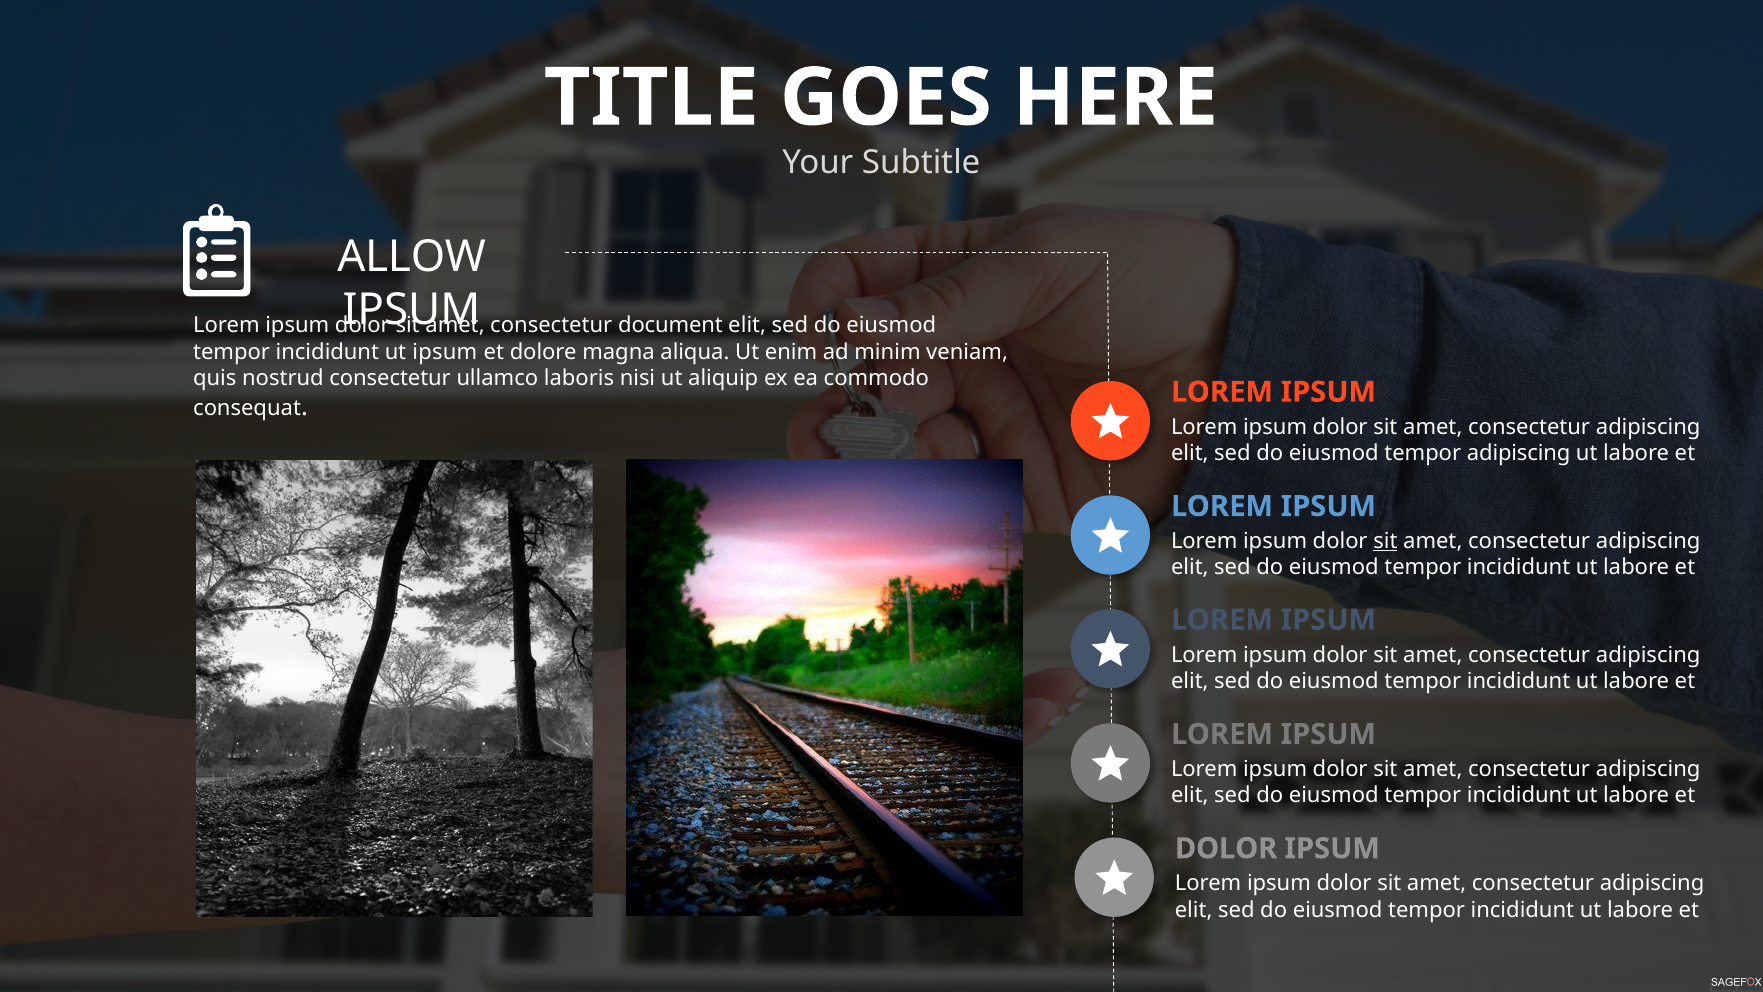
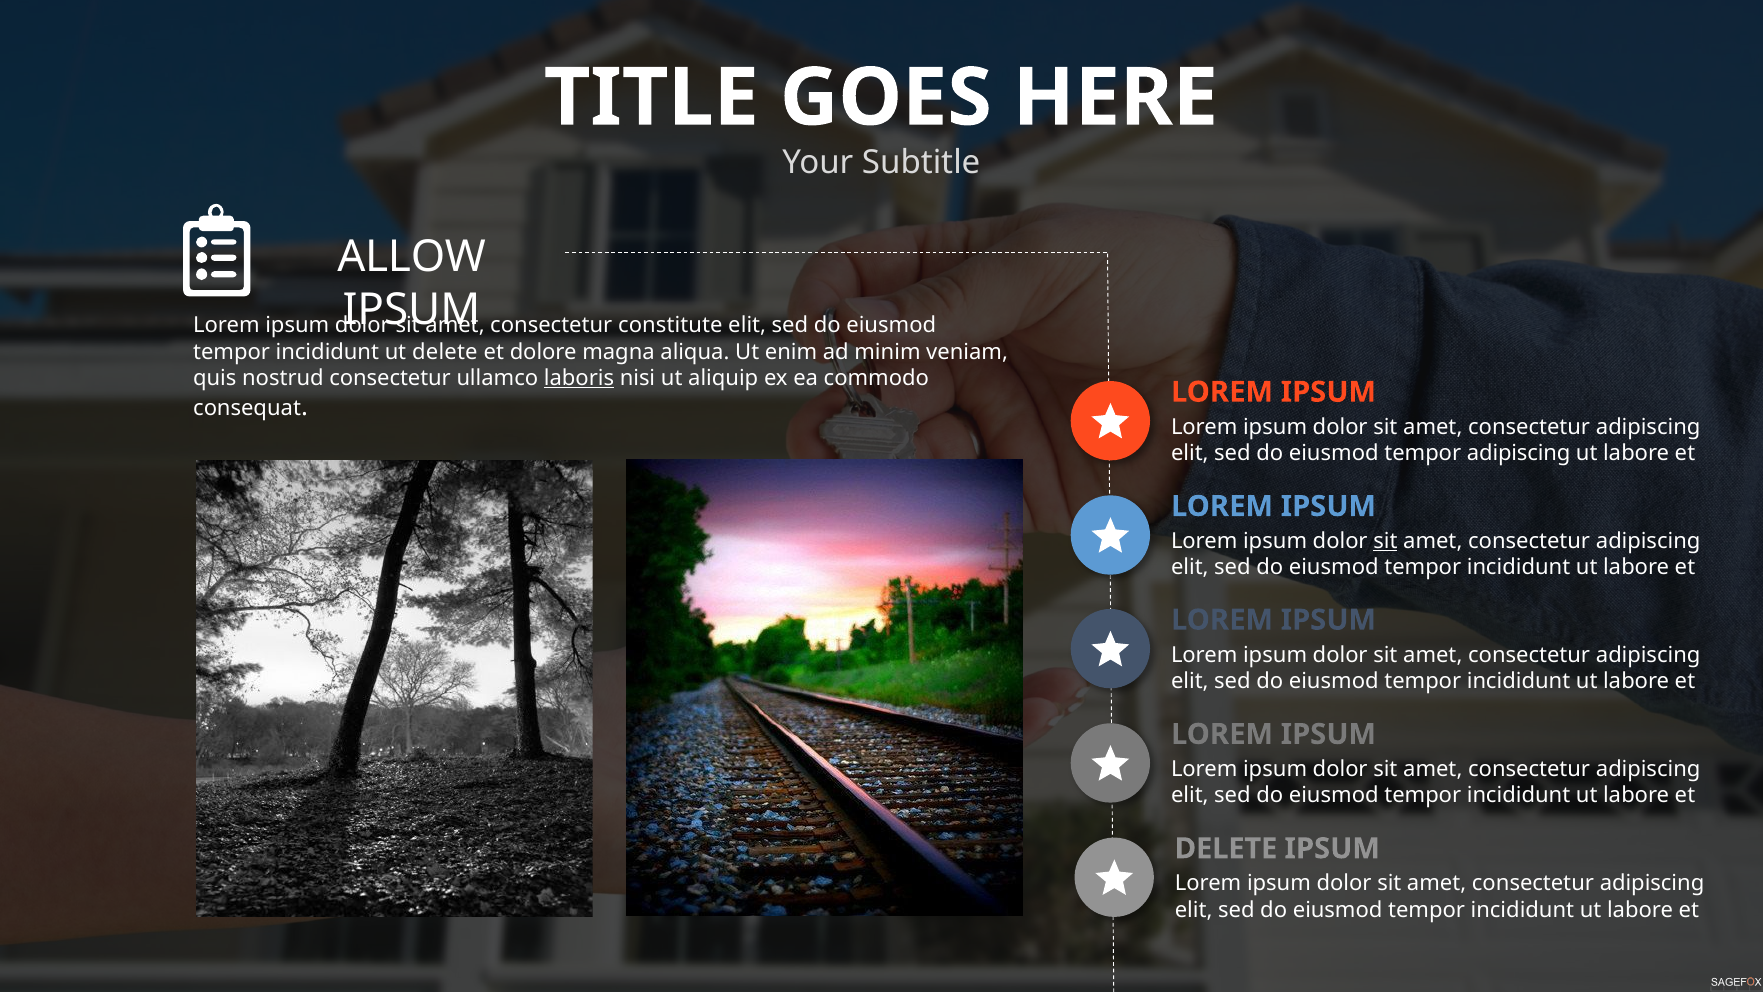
document: document -> constitute (670, 325)
ut ipsum: ipsum -> delete (445, 352)
laboris underline: none -> present (579, 378)
DOLOR: DOLOR -> DELETE (1226, 848)
